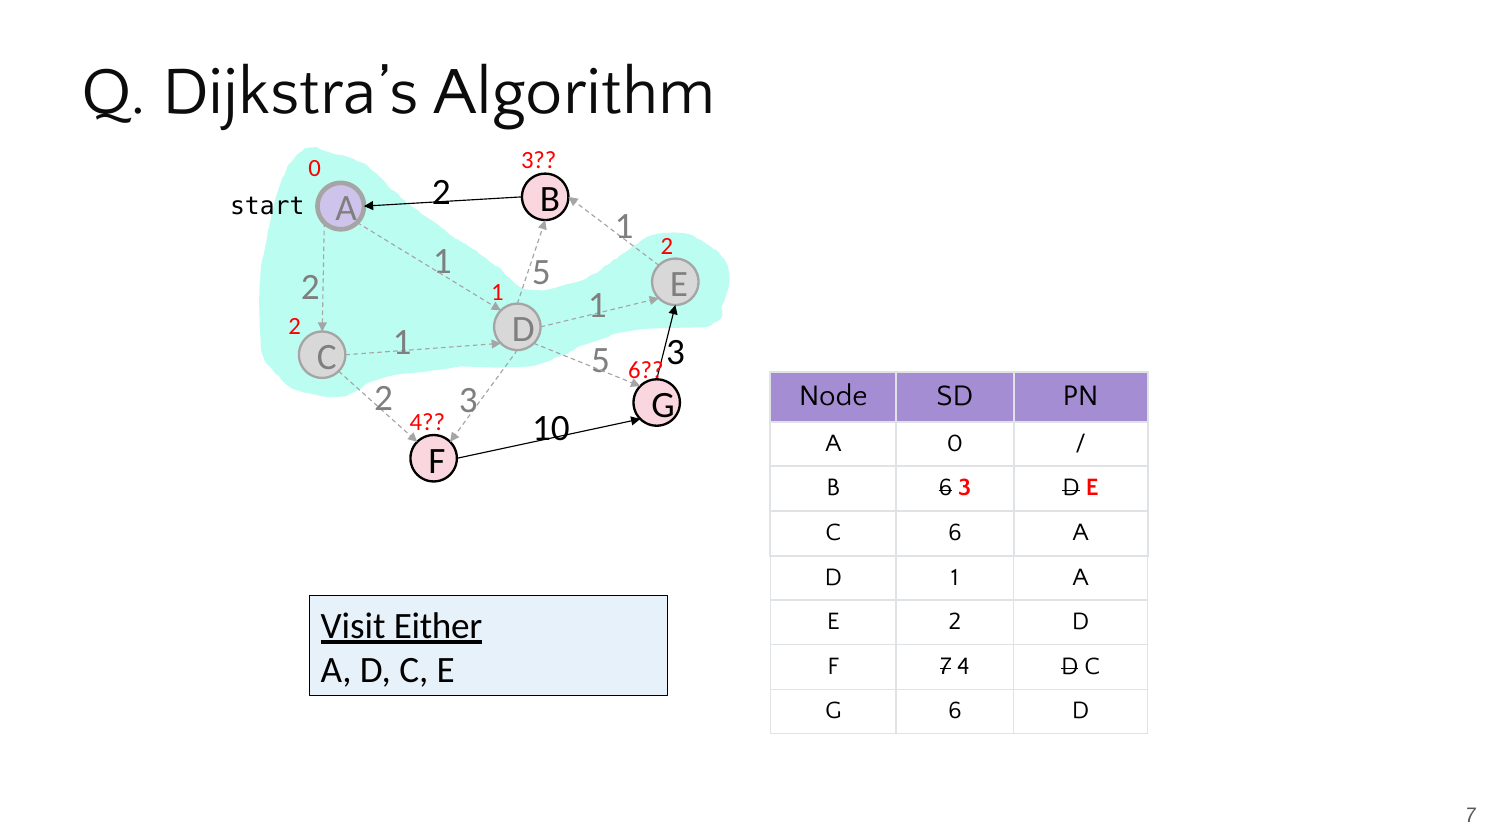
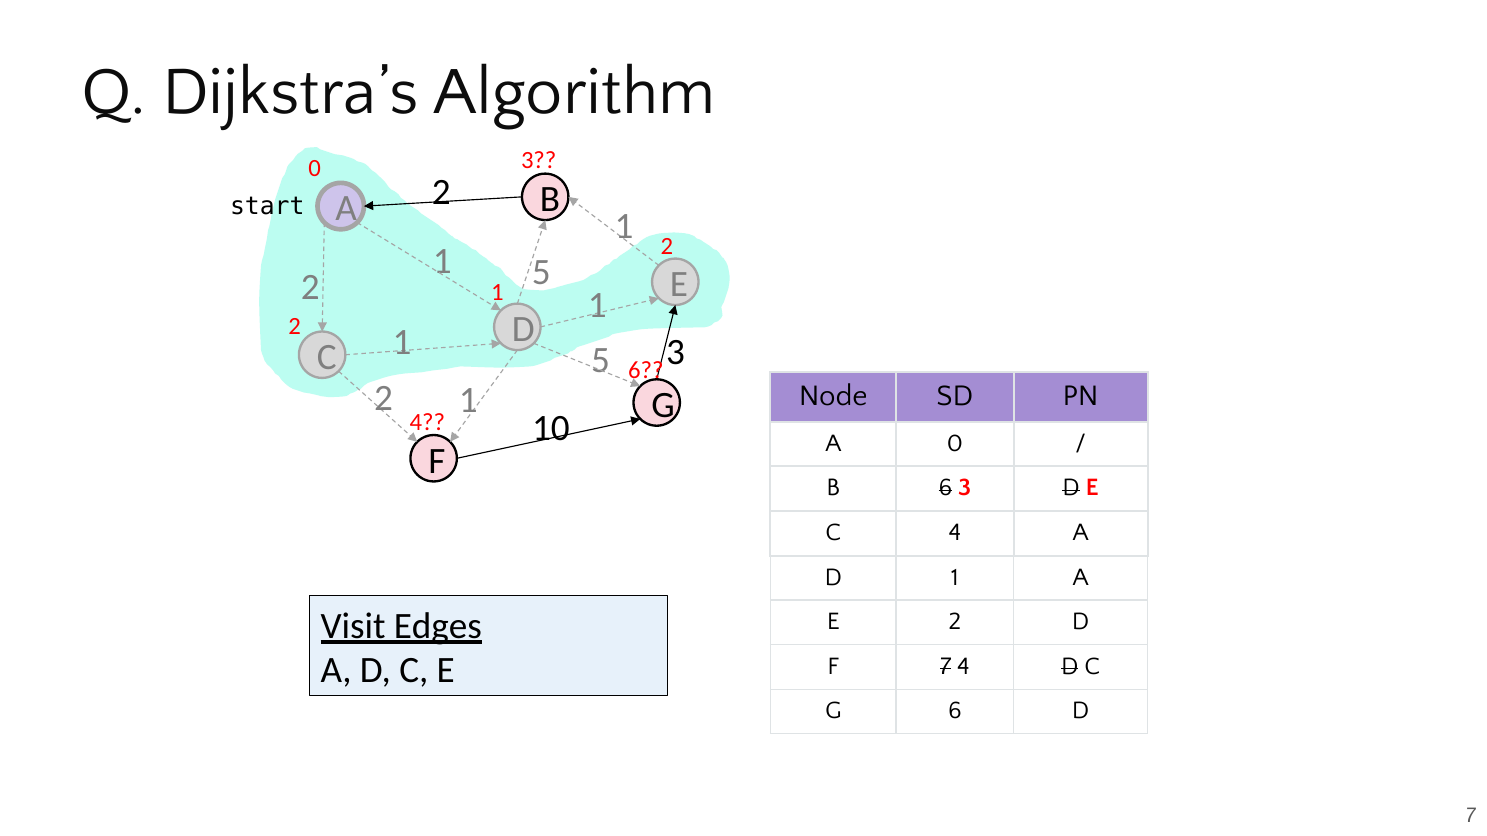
3: 3 -> 1 (468, 401)
C 6: 6 -> 4 (955, 533)
Either: Either -> Edges (438, 626)
